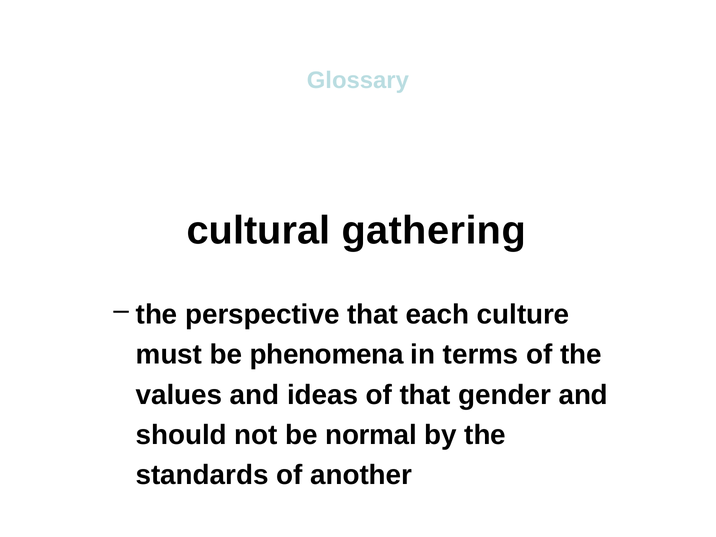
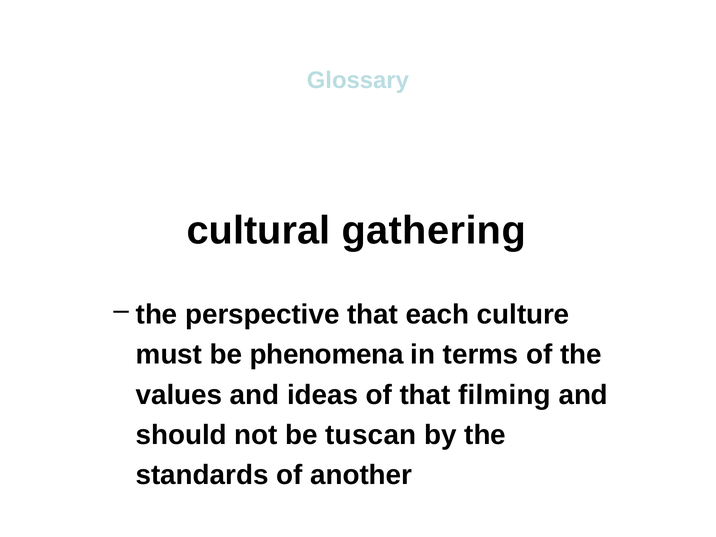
gender: gender -> filming (504, 395)
normal: normal -> tuscan (371, 435)
